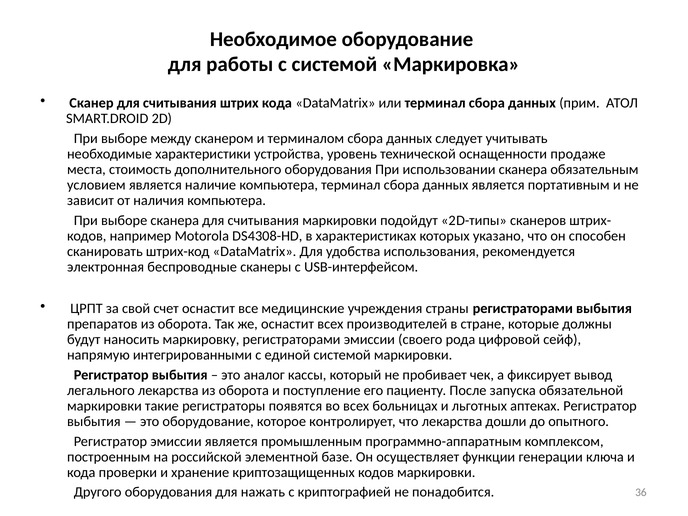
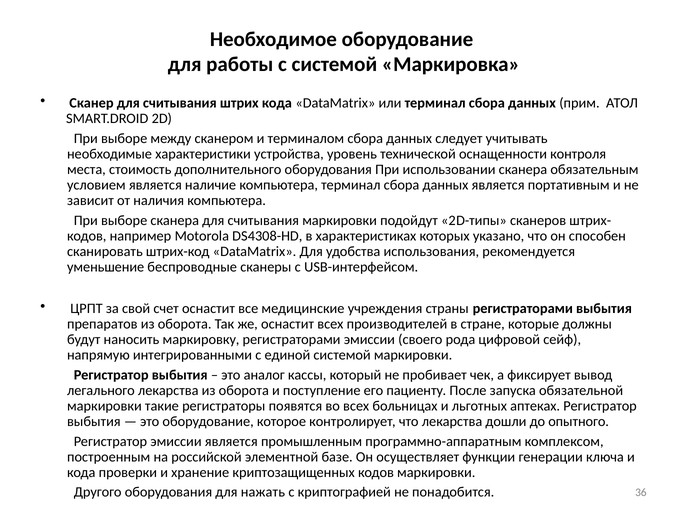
продаже: продаже -> контроля (578, 154)
электронная: электронная -> уменьшение (106, 267)
